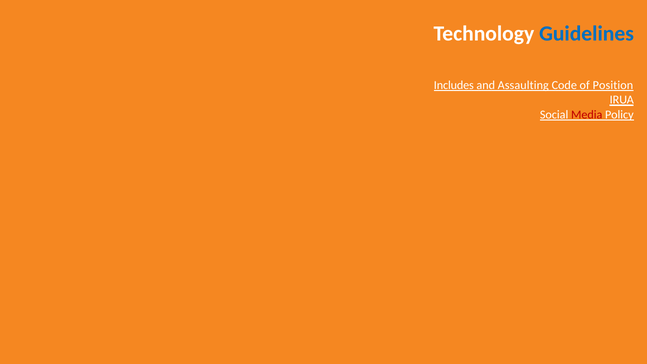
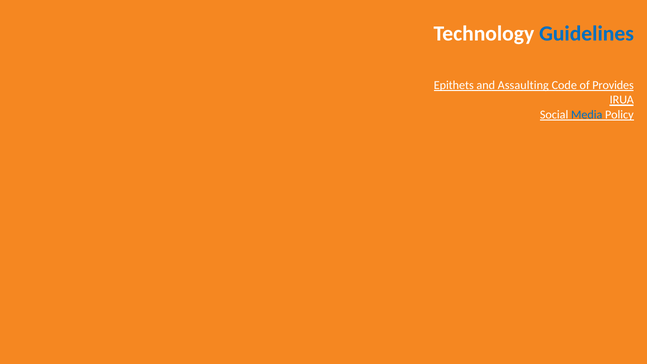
Includes: Includes -> Epithets (454, 85)
Position: Position -> Provides (613, 85)
Media colour: red -> blue (587, 115)
